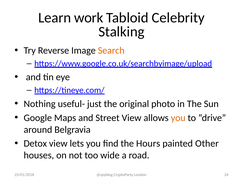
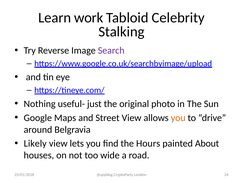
Search colour: orange -> purple (111, 50)
Detox: Detox -> Likely (35, 143)
Other: Other -> About (207, 143)
